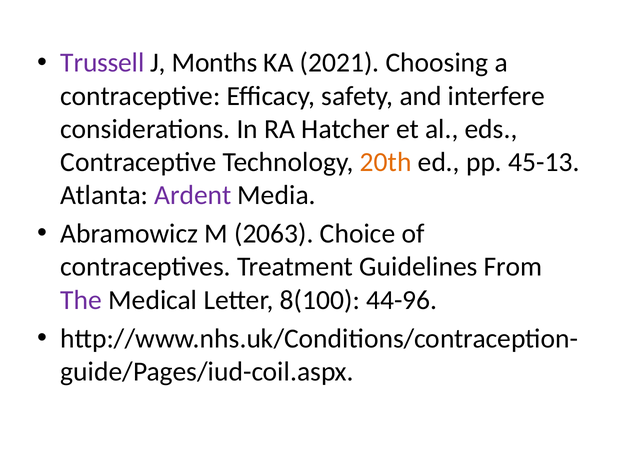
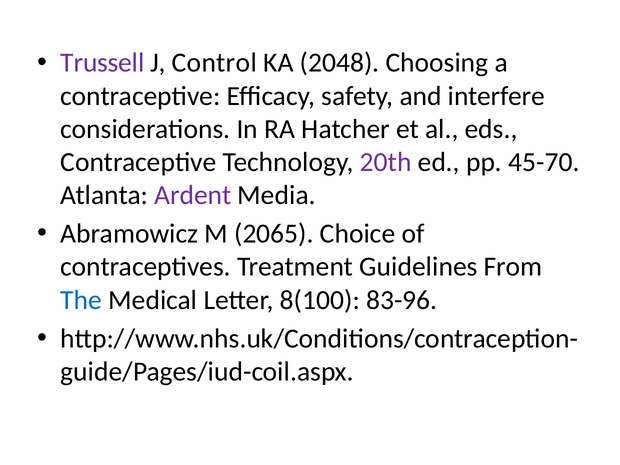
Months: Months -> Control (214, 63)
2021: 2021 -> 2048 (340, 63)
20th colour: orange -> purple (386, 162)
45-13: 45-13 -> 45-70 (544, 162)
2063: 2063 -> 2065 (274, 234)
The colour: purple -> blue (81, 300)
44-96: 44-96 -> 83-96 (402, 300)
